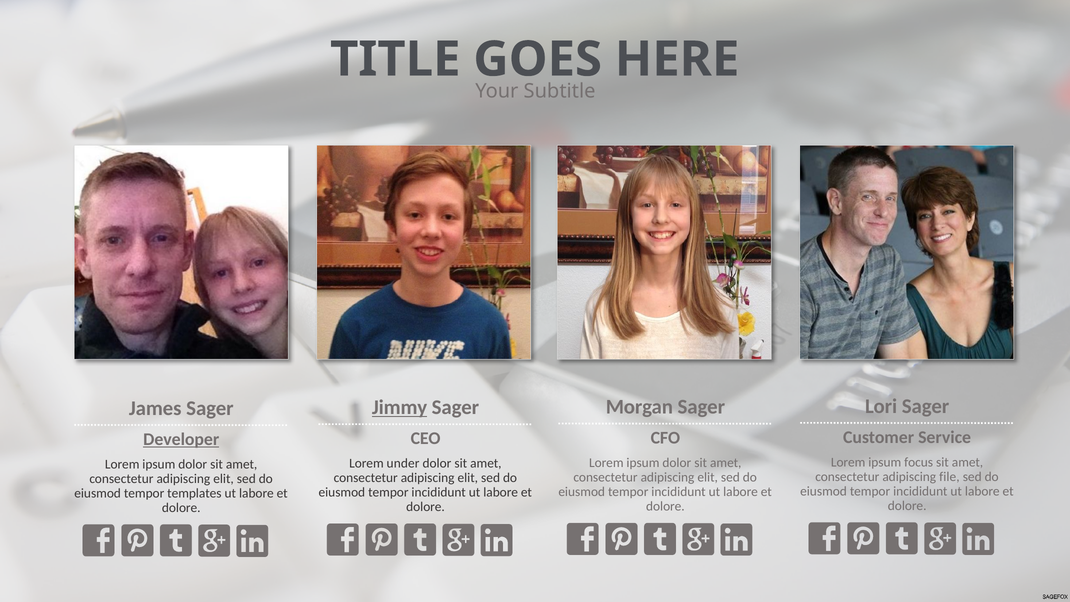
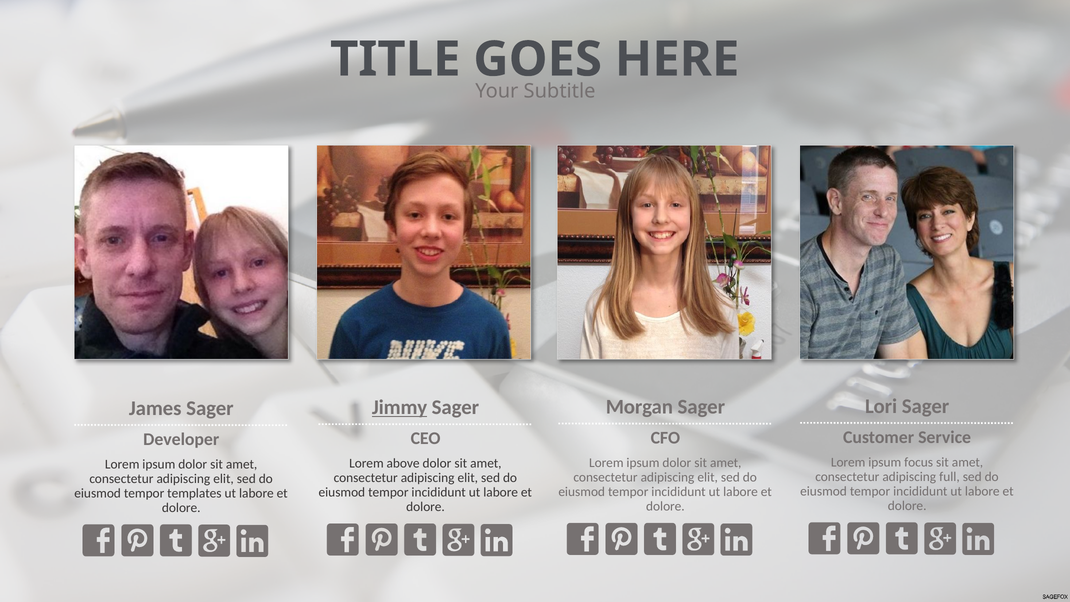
Developer underline: present -> none (181, 439)
under: under -> above (403, 463)
file: file -> full (949, 477)
